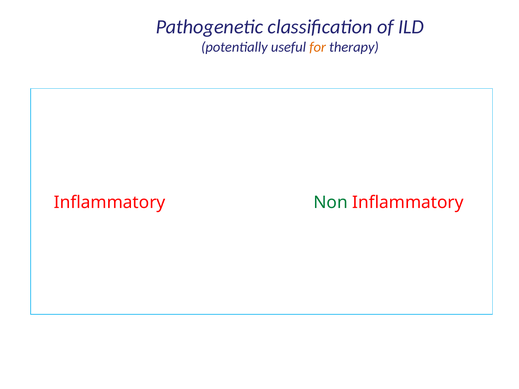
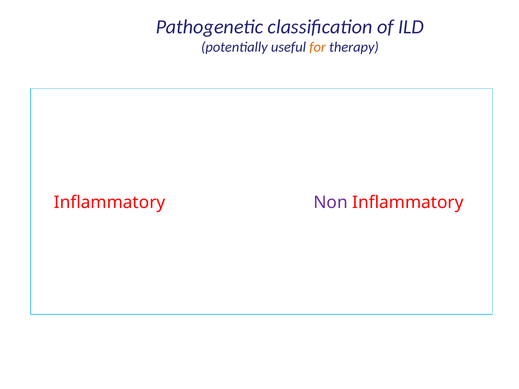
Non colour: green -> purple (331, 203)
